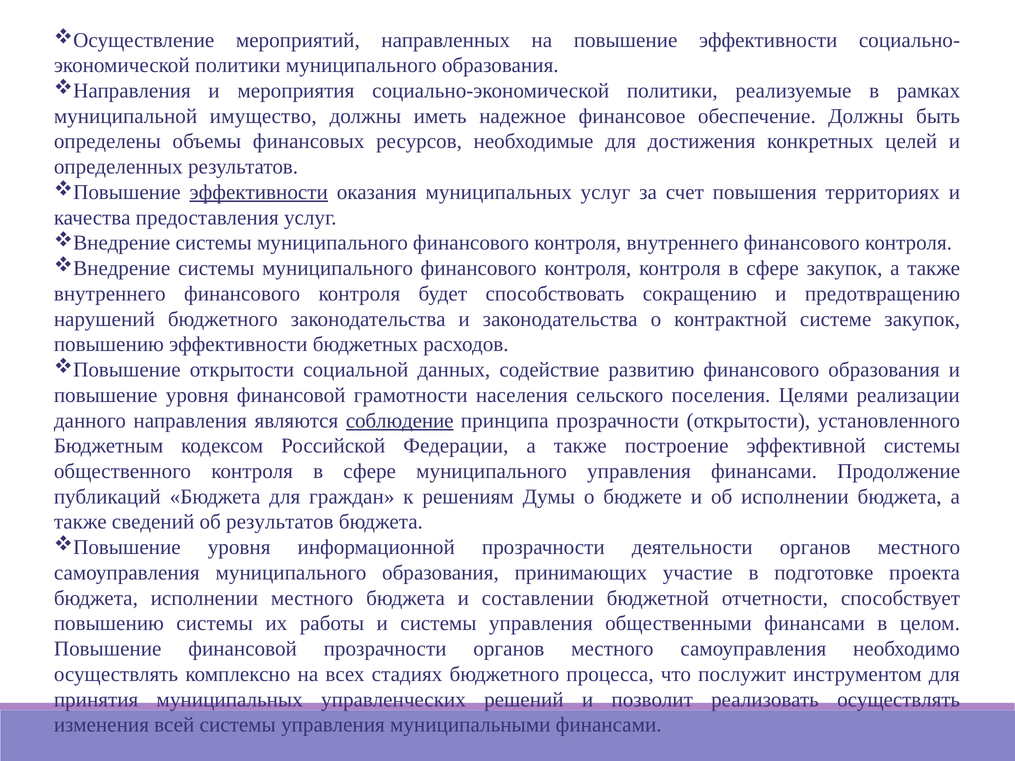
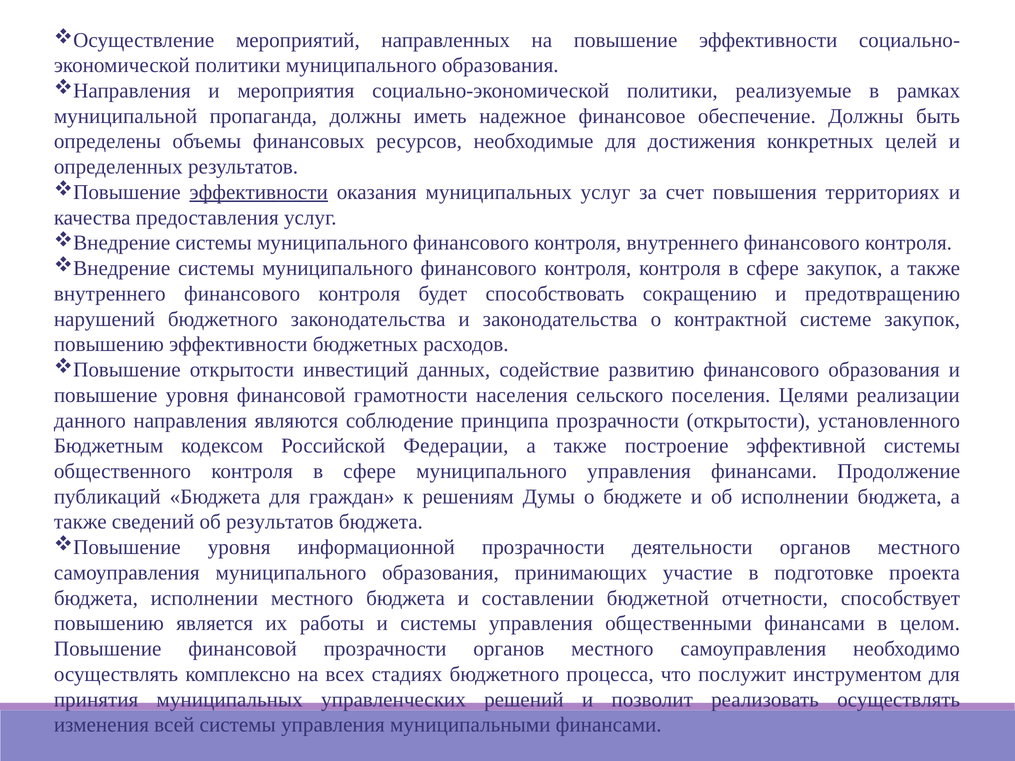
имущество: имущество -> пропаганда (263, 116)
социальной: социальной -> инвестиций (356, 370)
соблюдение underline: present -> none (400, 421)
повышению системы: системы -> является (215, 624)
